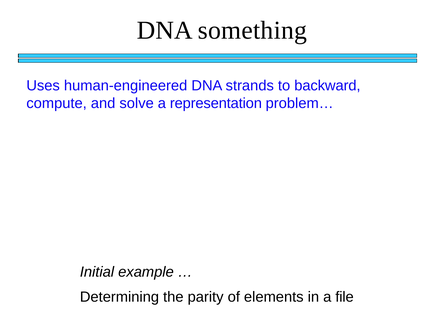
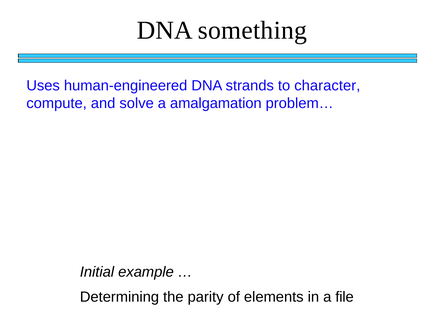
backward: backward -> character (327, 86)
representation: representation -> amalgamation (216, 103)
